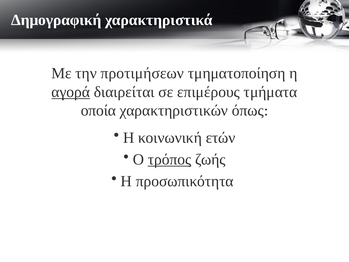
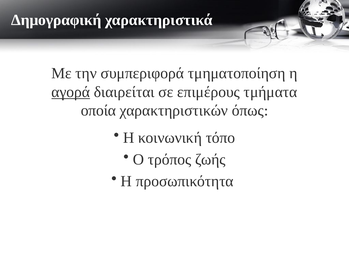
προτιμήσεων: προτιμήσεων -> συμπεριφορά (142, 73)
ετών: ετών -> τόπο (220, 138)
τρόπος underline: present -> none (170, 159)
